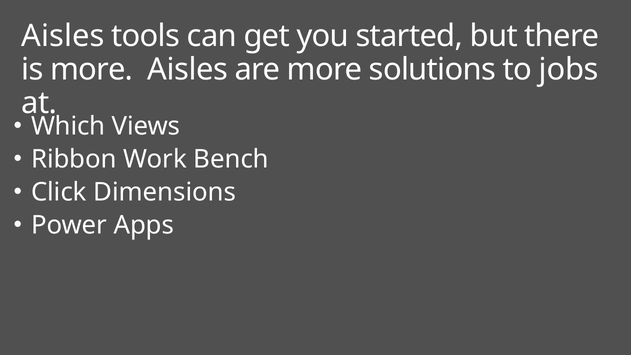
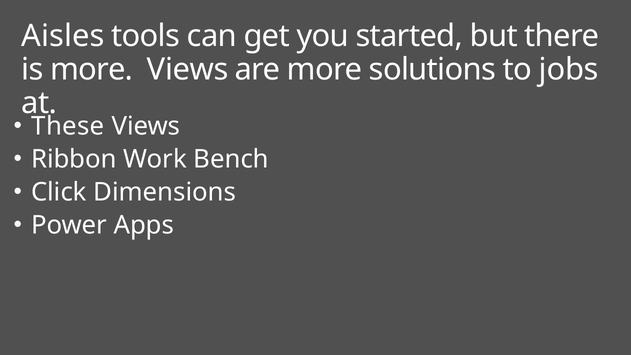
more Aisles: Aisles -> Views (188, 70)
Which: Which -> These (68, 126)
